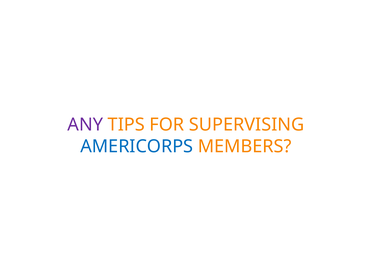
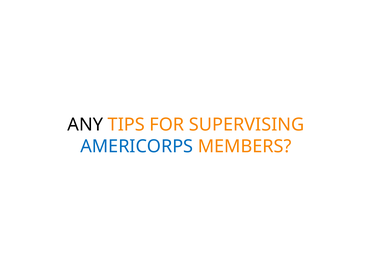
ANY colour: purple -> black (85, 125)
